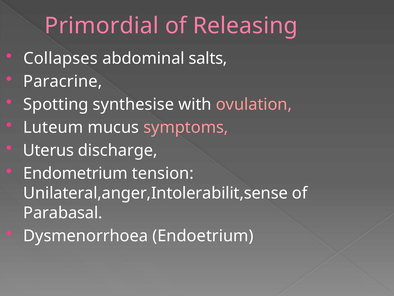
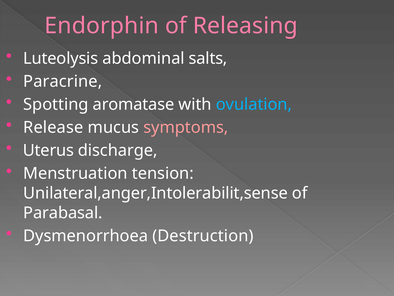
Primordial: Primordial -> Endorphin (102, 26)
Collapses: Collapses -> Luteolysis (61, 58)
synthesise: synthesise -> aromatase (134, 104)
ovulation colour: pink -> light blue (254, 104)
Luteum: Luteum -> Release (53, 127)
Endometrium: Endometrium -> Menstruation (75, 173)
Endoetrium: Endoetrium -> Destruction (203, 236)
